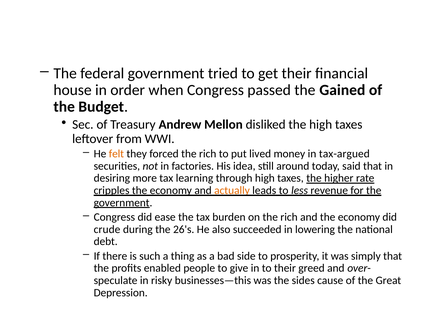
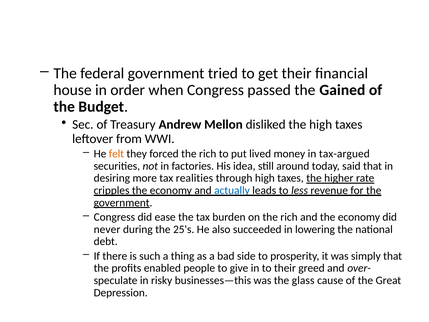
learning: learning -> realities (194, 178)
actually colour: orange -> blue (232, 190)
crude: crude -> never (107, 229)
26's: 26's -> 25's (184, 229)
sides: sides -> glass (303, 280)
